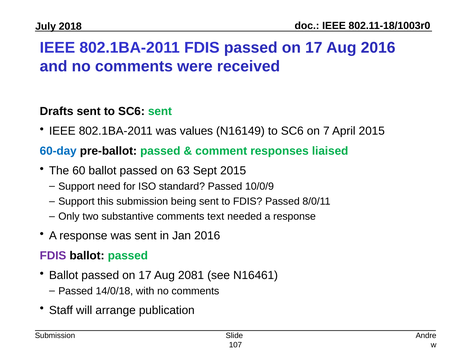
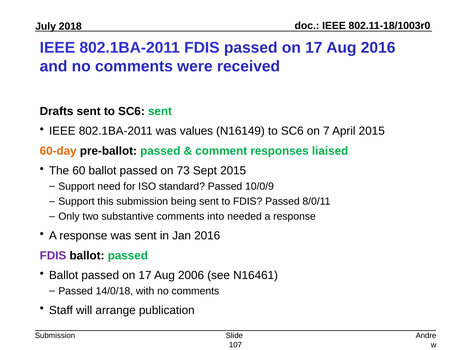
60-day colour: blue -> orange (58, 151)
63: 63 -> 73 (183, 171)
text: text -> into (216, 217)
2081: 2081 -> 2006 (191, 276)
